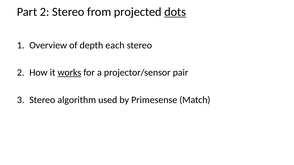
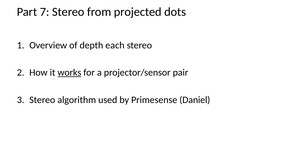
Part 2: 2 -> 7 (45, 12)
dots underline: present -> none (175, 12)
Match: Match -> Daniel (195, 100)
